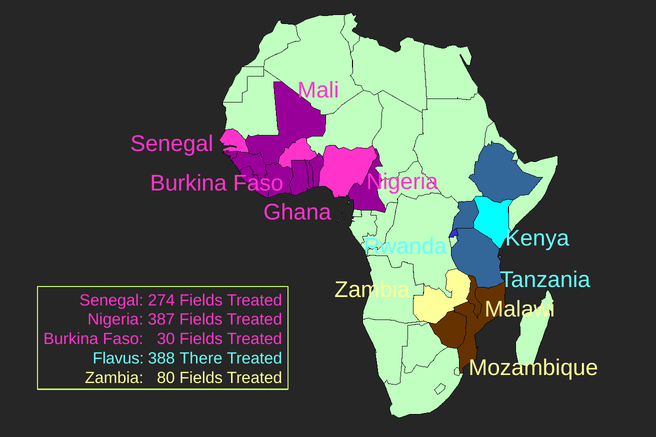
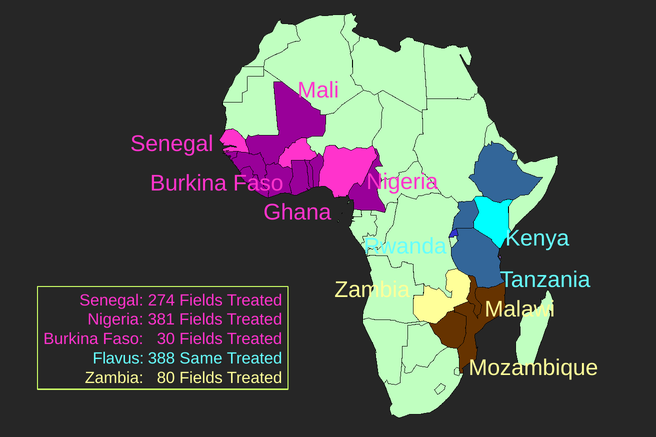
387: 387 -> 381 (161, 320)
There: There -> Same (201, 359)
